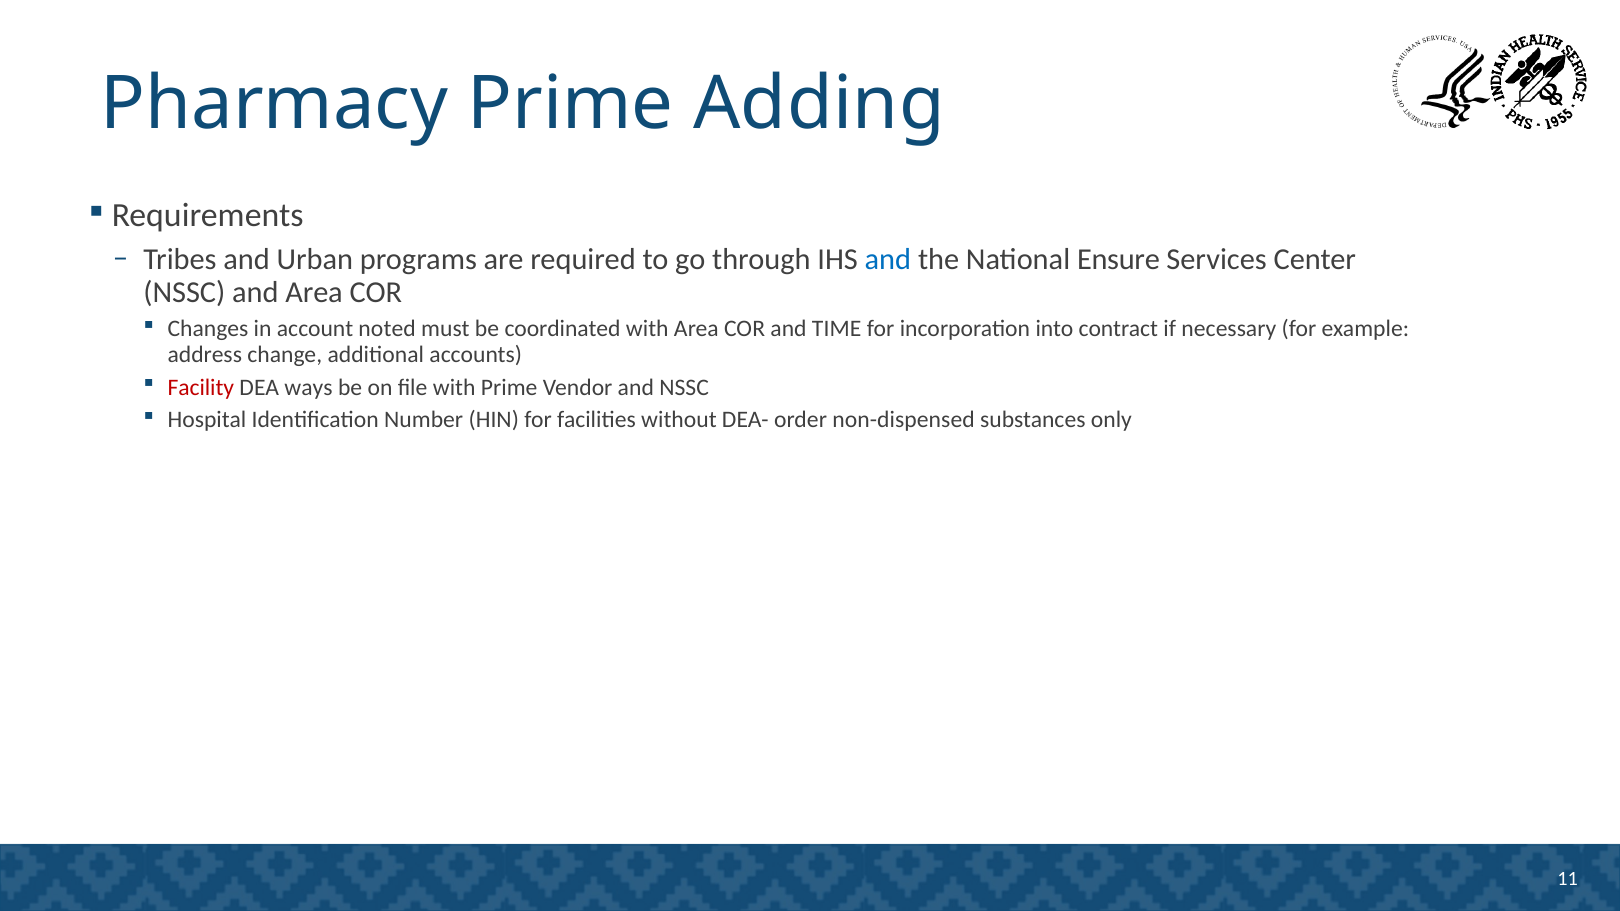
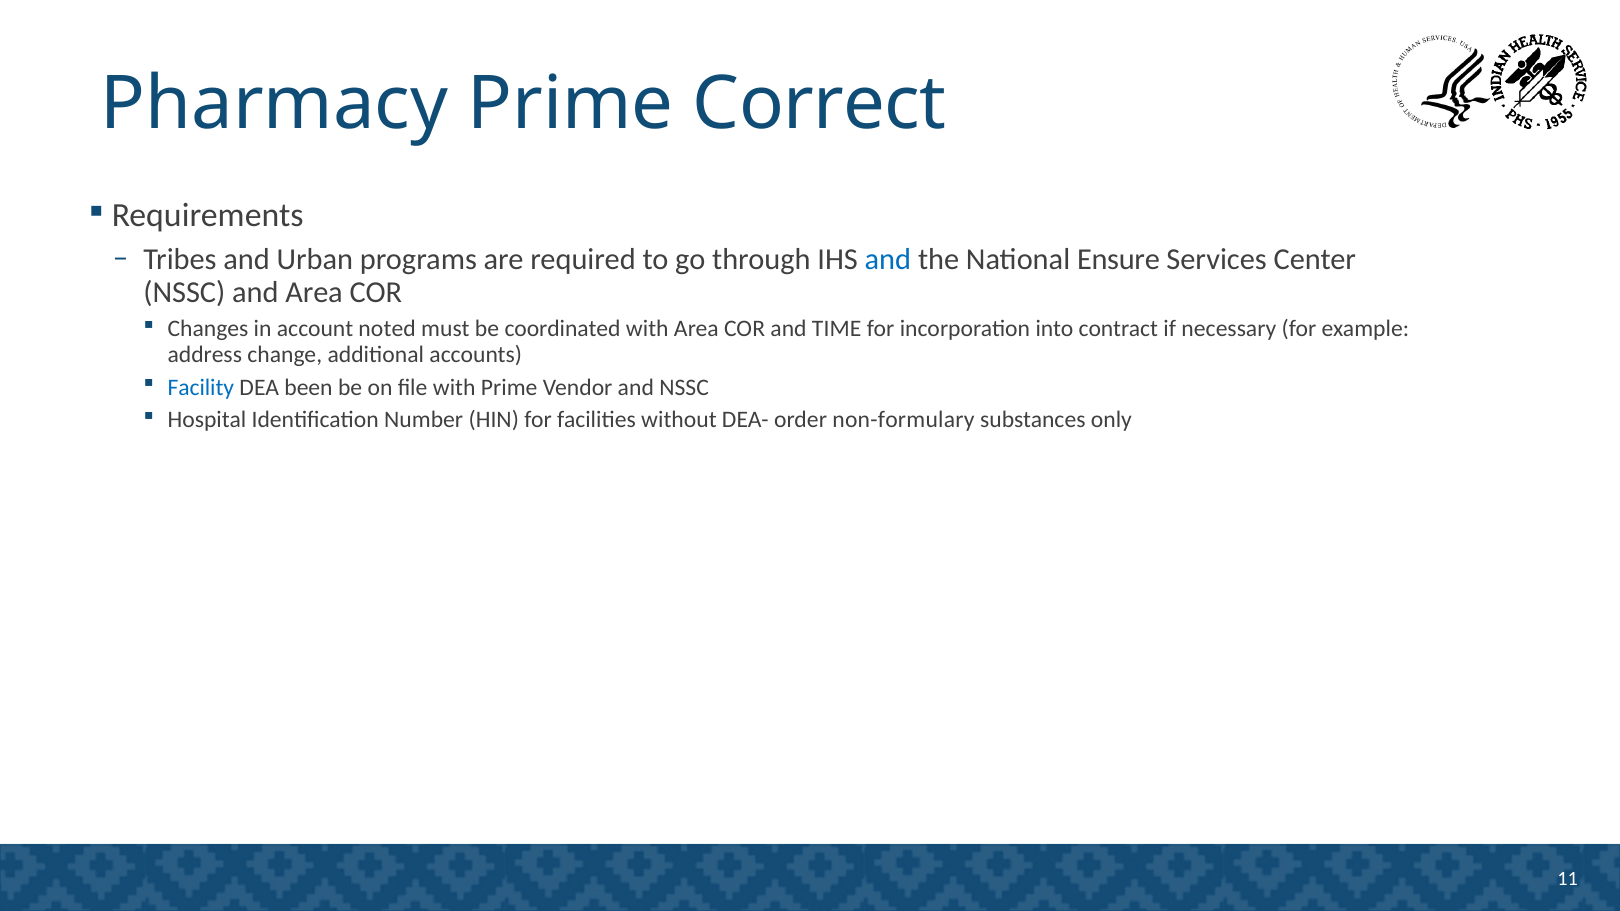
Adding: Adding -> Correct (819, 104)
Facility colour: red -> blue (201, 388)
ways: ways -> been (308, 388)
non-dispensed: non-dispensed -> non-formulary (903, 420)
